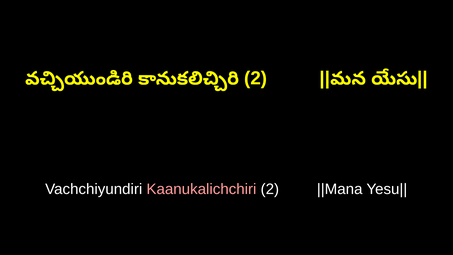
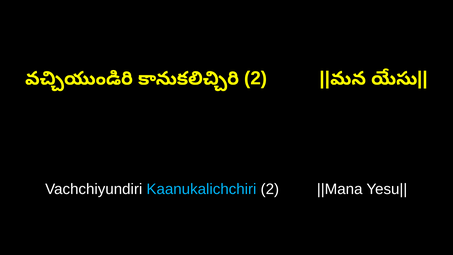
Kaanukalichchiri colour: pink -> light blue (201, 189)
